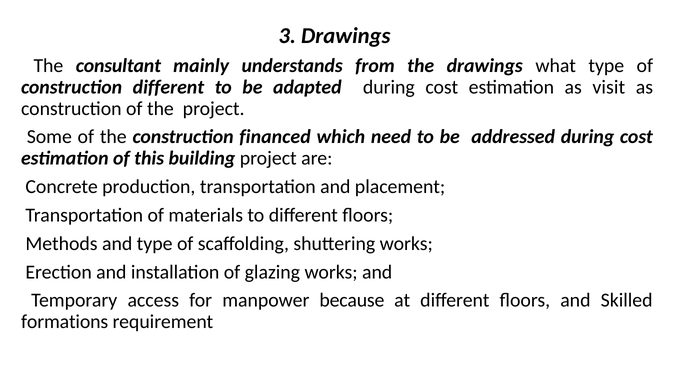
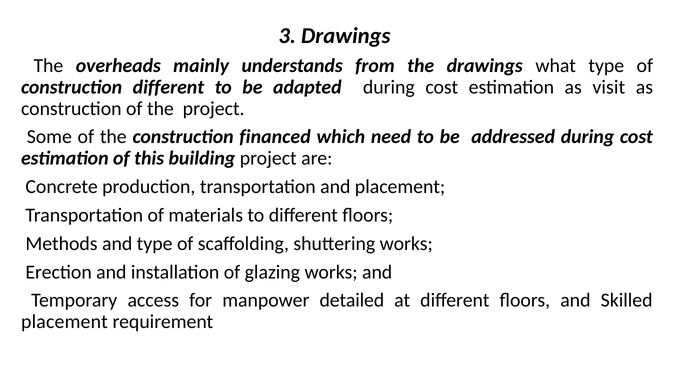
consultant: consultant -> overheads (118, 66)
because: because -> detailed (352, 300)
formations: formations -> placement (64, 322)
